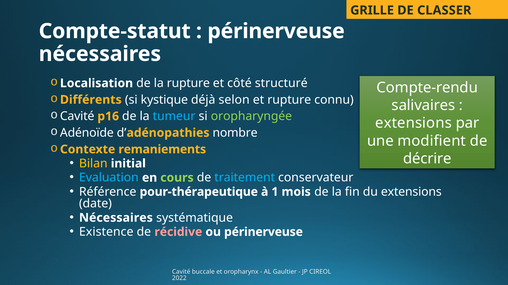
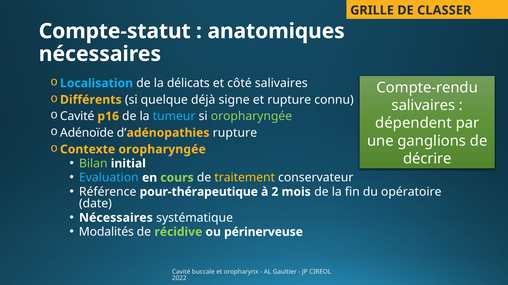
périnerveuse: périnerveuse -> anatomiques (276, 31)
Localisation colour: white -> light blue (97, 83)
la rupture: rupture -> délicats (188, 83)
côté structuré: structuré -> salivaires (281, 83)
kystique: kystique -> quelque (164, 100)
selon: selon -> signe (234, 100)
extensions: extensions -> dépendent (414, 123)
nombre: nombre -> rupture (235, 133)
modifient: modifient -> ganglions (432, 141)
Contexte remaniements: remaniements -> oropharyngée (162, 150)
Bilan colour: yellow -> light green (93, 164)
traitement colour: light blue -> yellow (245, 178)
1: 1 -> 2 (275, 192)
du extensions: extensions -> opératoire (411, 192)
Existence: Existence -> Modalités (106, 232)
récidive colour: pink -> light green (178, 232)
